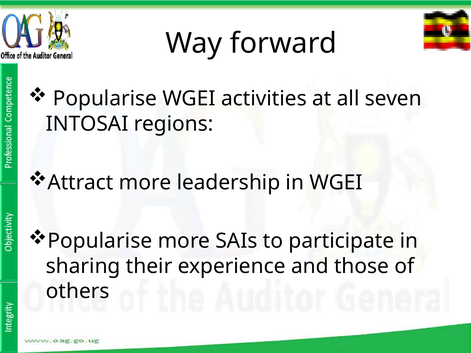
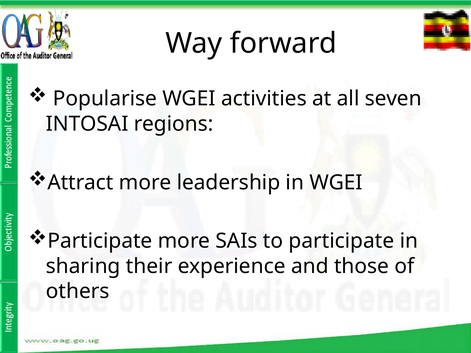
Popularise: Popularise -> Participate (100, 241)
